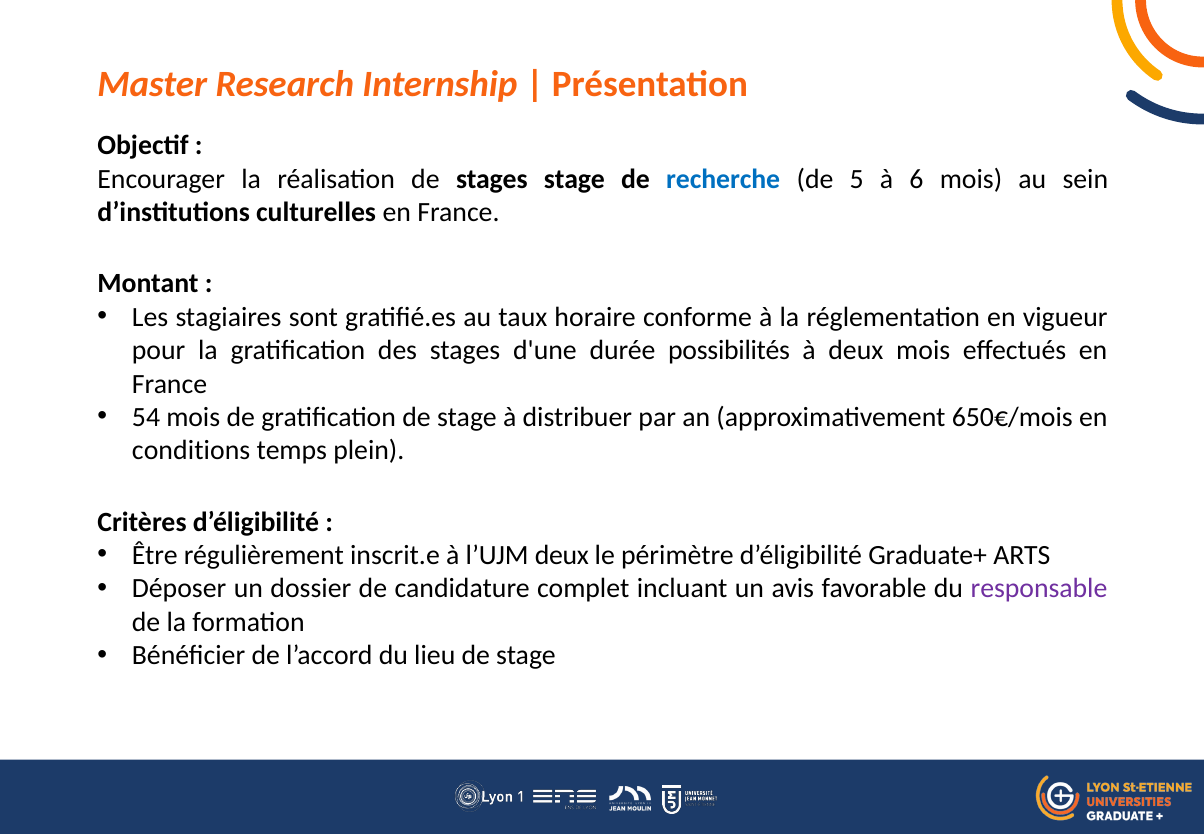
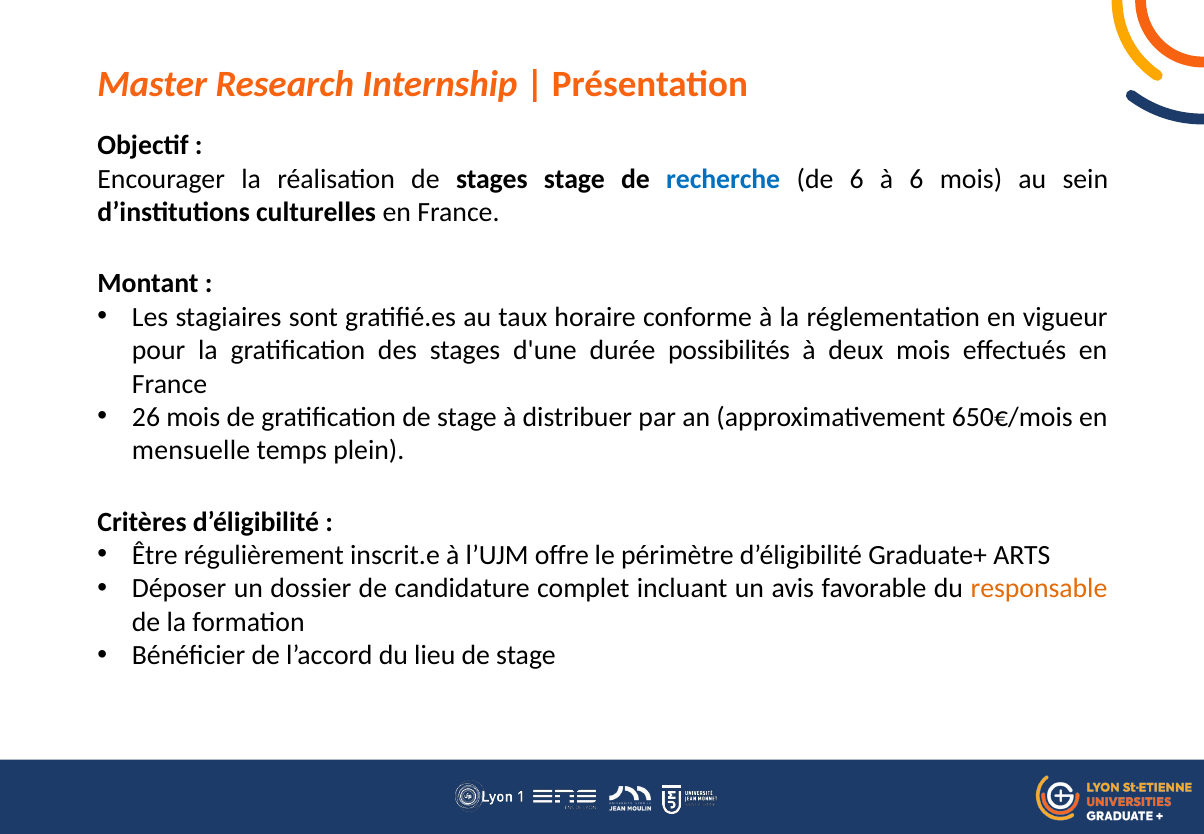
de 5: 5 -> 6 (857, 179)
54: 54 -> 26 (146, 417)
conditions: conditions -> mensuelle (191, 450)
l’UJM deux: deux -> offre (562, 555)
responsable colour: purple -> orange (1039, 588)
